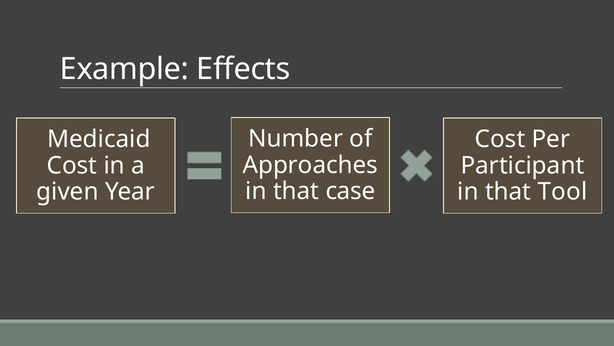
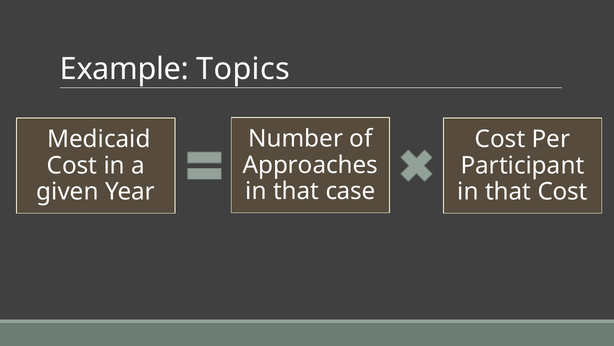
Effects: Effects -> Topics (243, 69)
that Tool: Tool -> Cost (563, 191)
